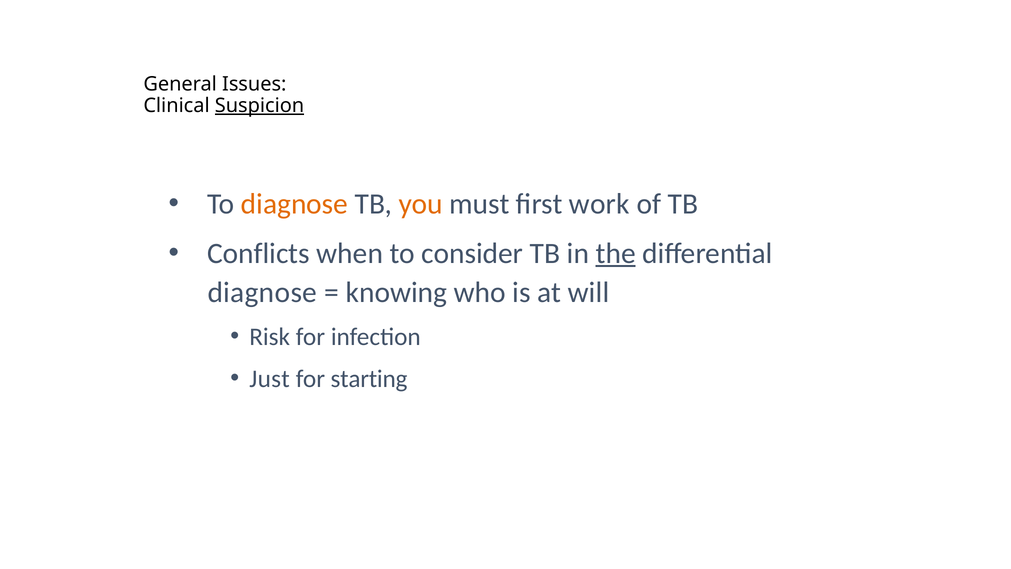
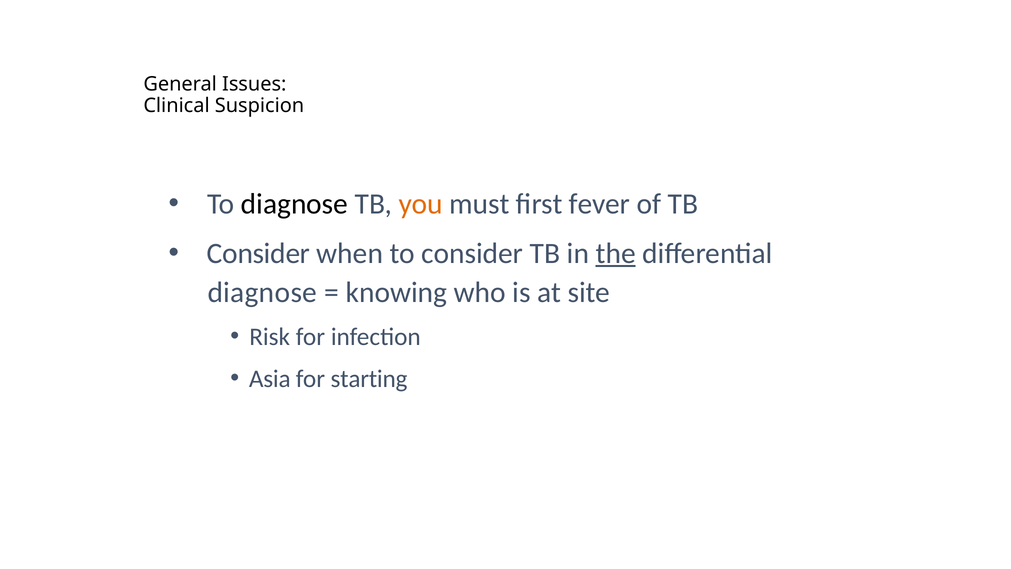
Suspicion underline: present -> none (260, 106)
diagnose colour: orange -> black (295, 204)
work: work -> fever (600, 204)
Conflicts: Conflicts -> Consider (259, 253)
will: will -> site (589, 292)
Just: Just -> Asia (270, 379)
